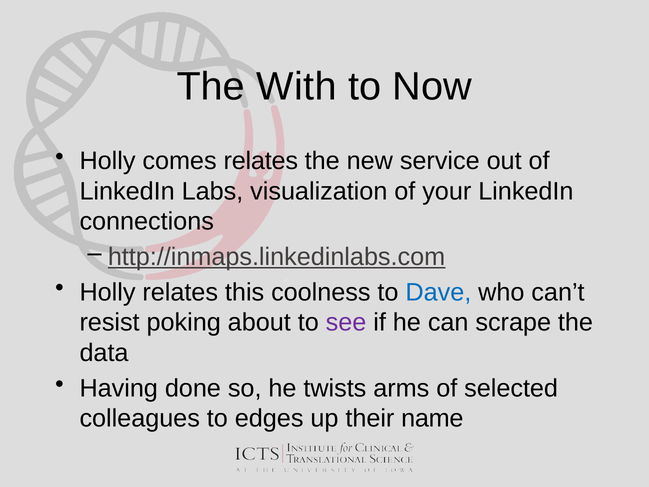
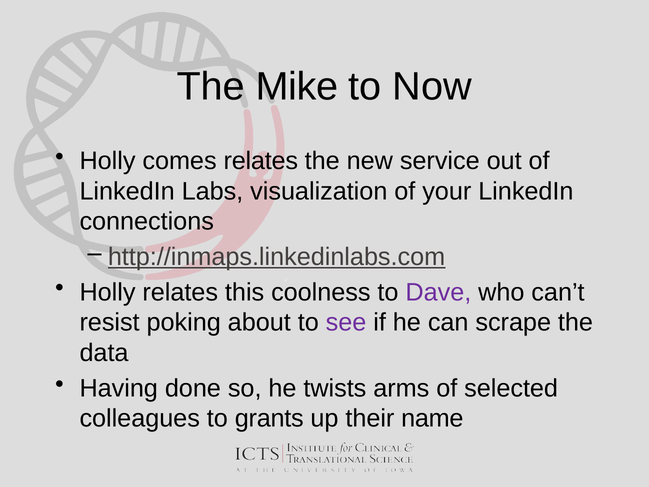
With: With -> Mike (297, 87)
Dave colour: blue -> purple (438, 292)
edges: edges -> grants (269, 418)
